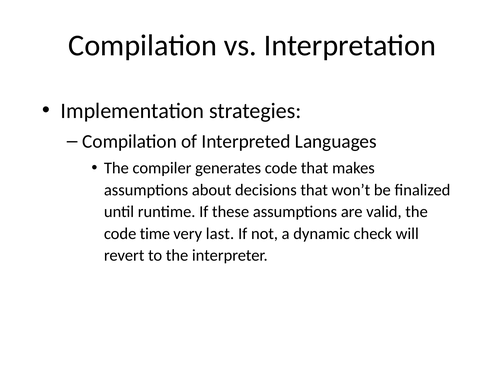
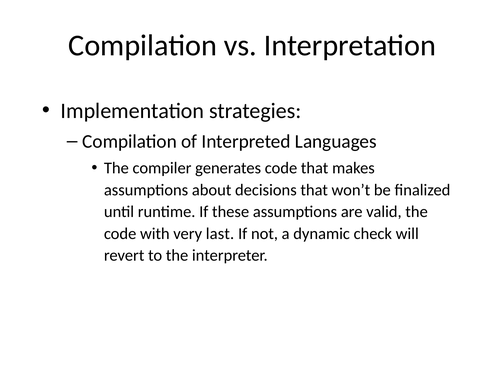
time: time -> with (155, 233)
